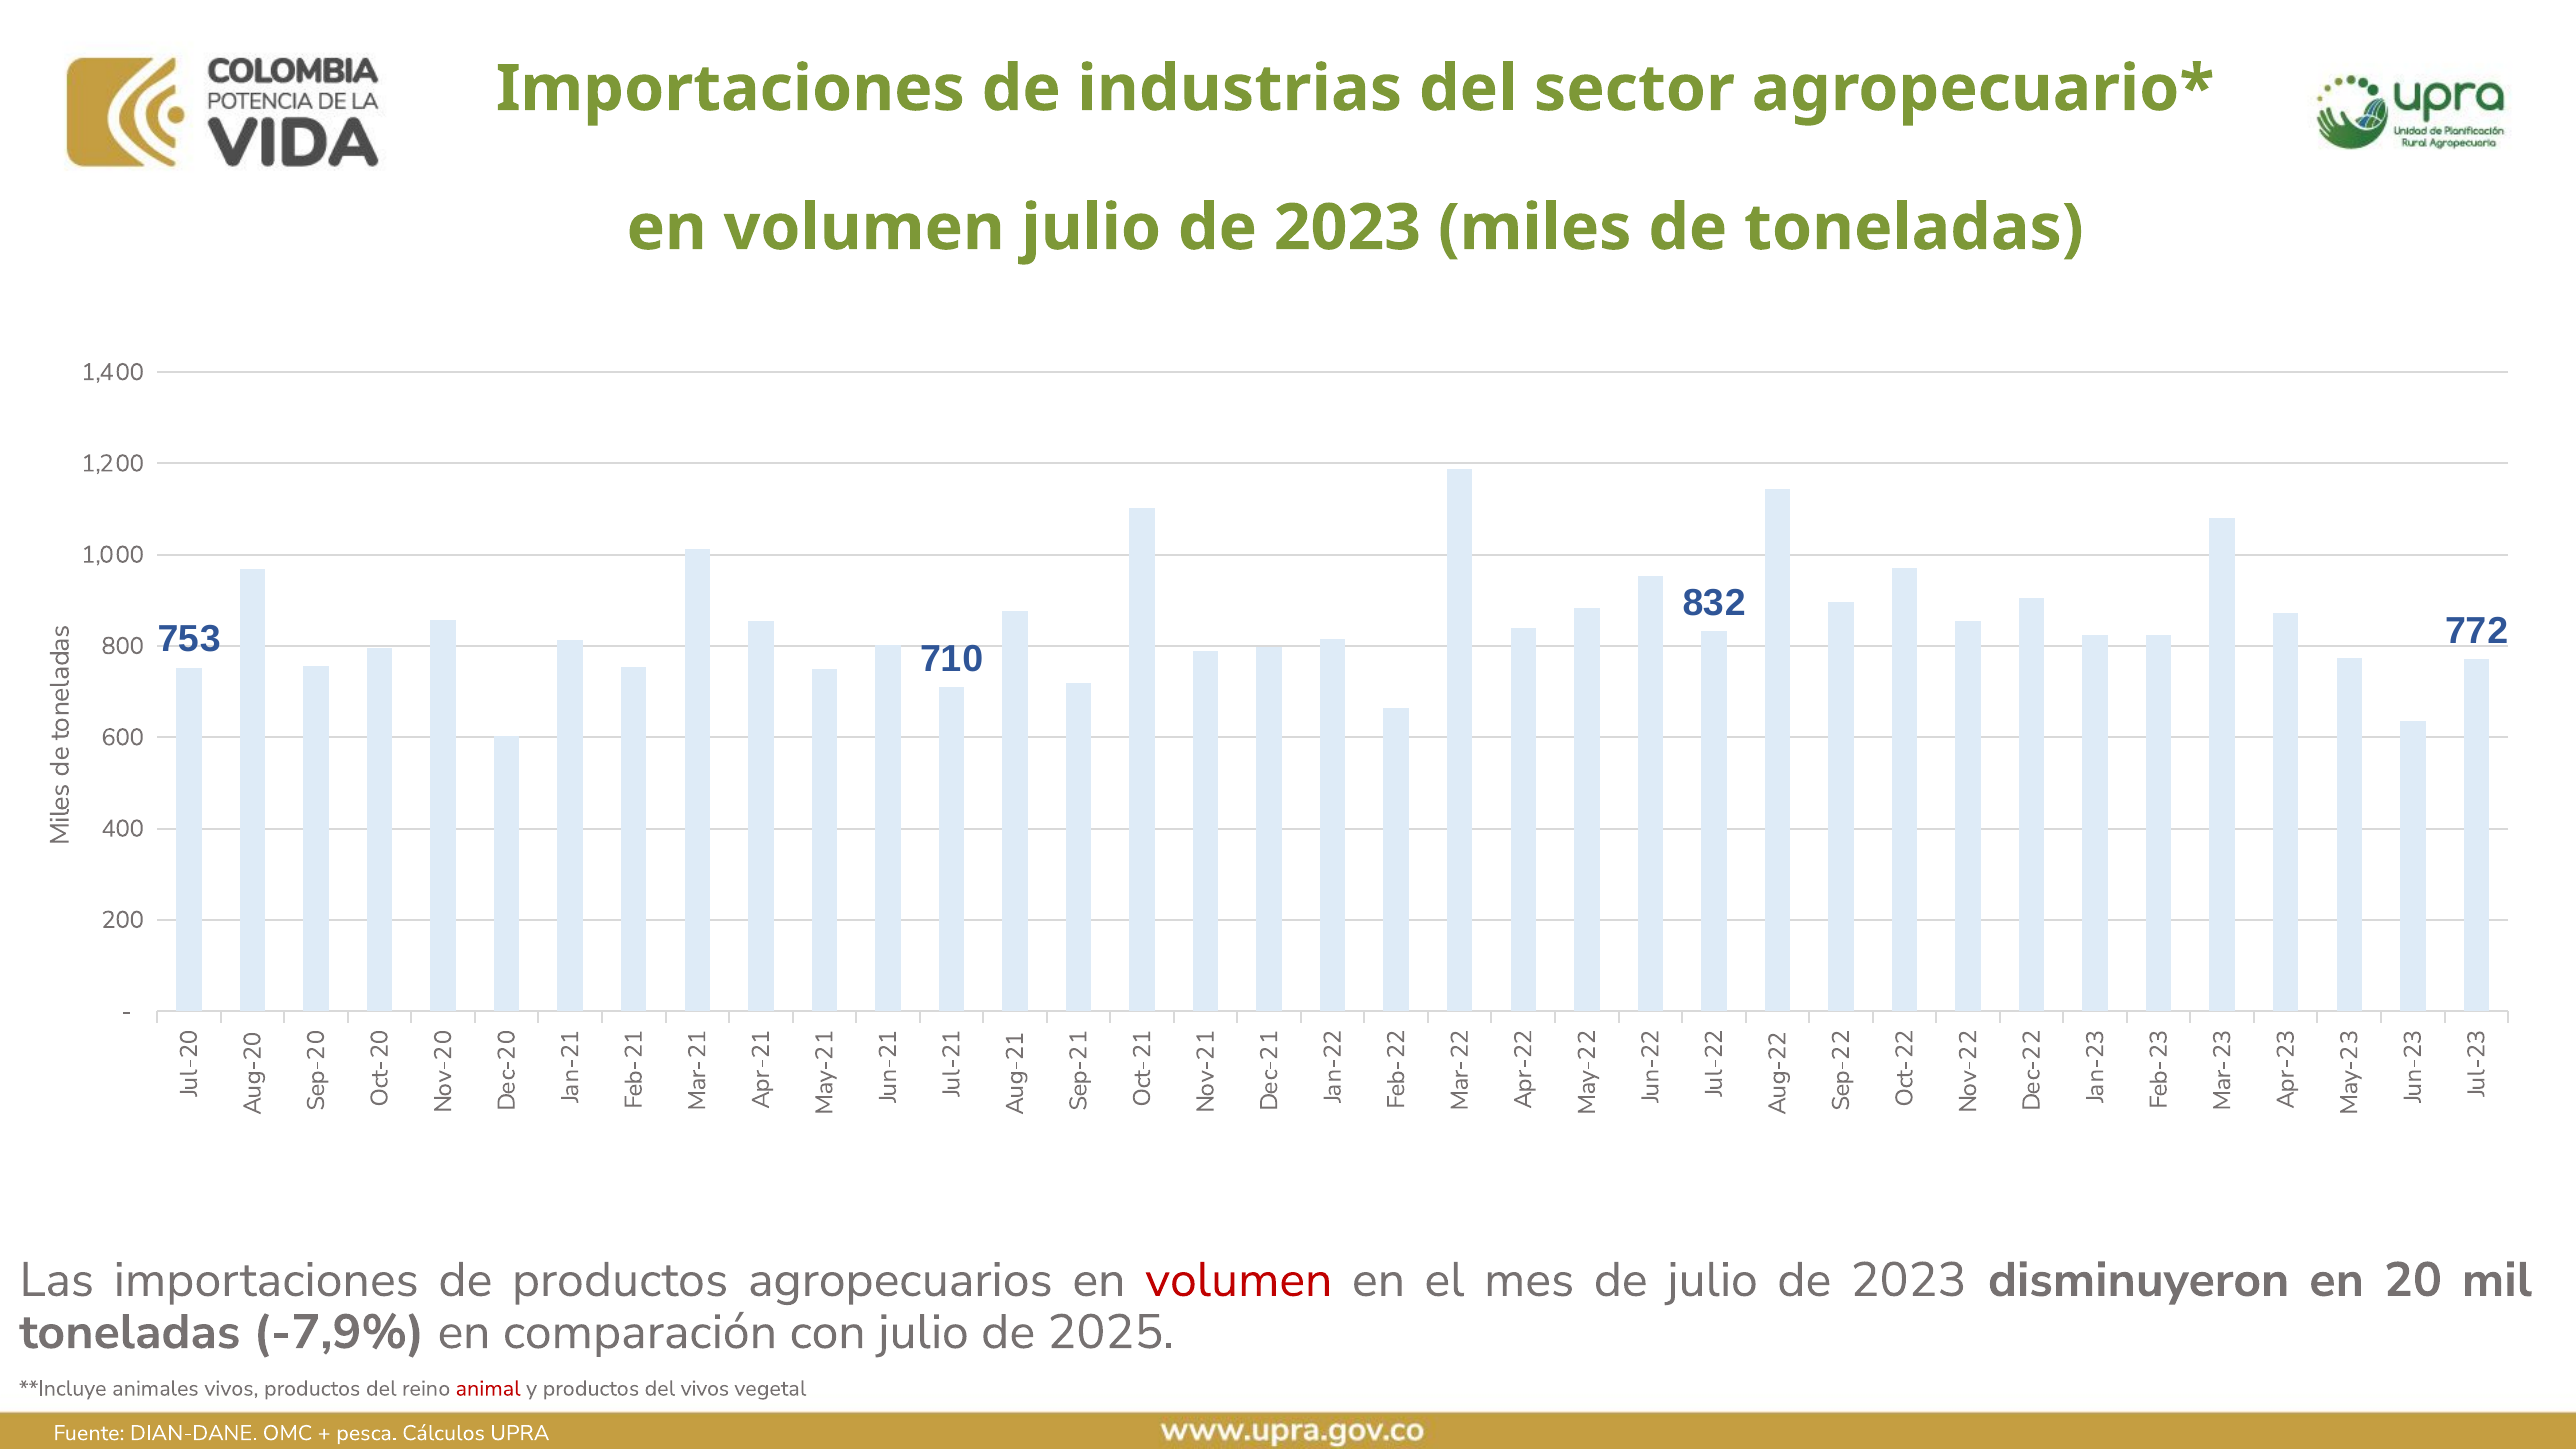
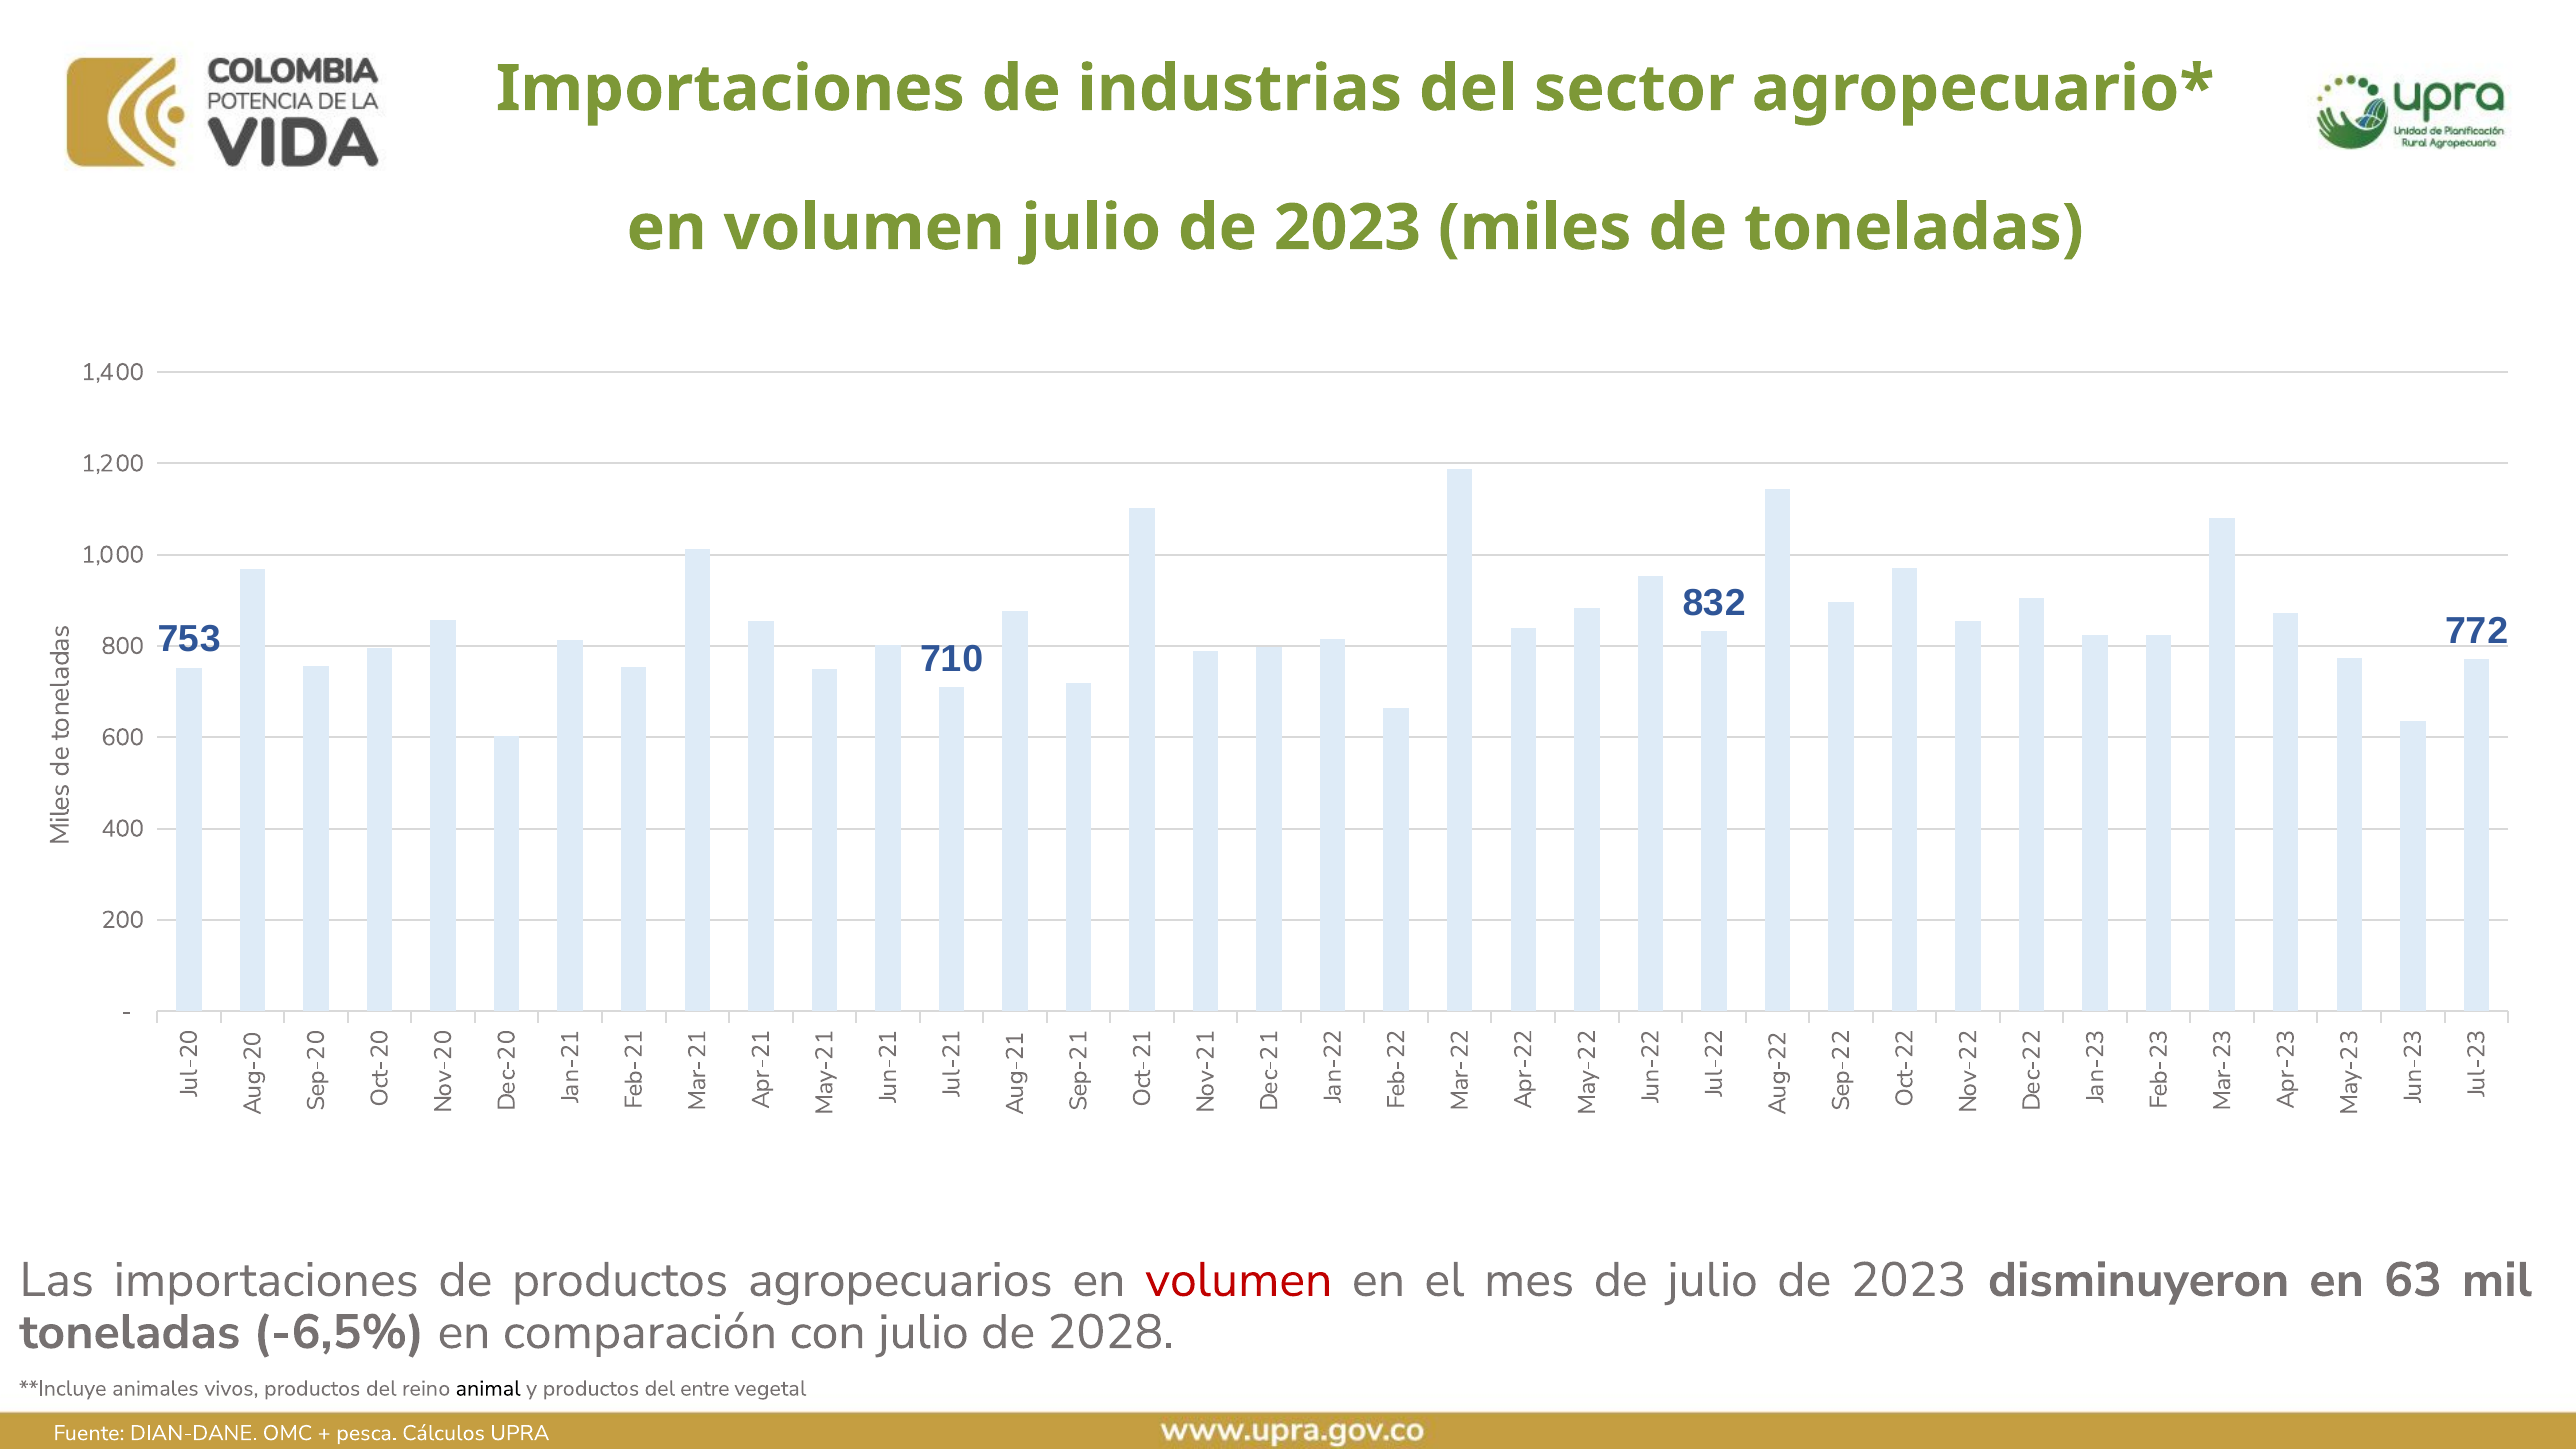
20: 20 -> 63 (2413, 1280)
-7,9%: -7,9% -> -6,5% (339, 1332)
2025: 2025 -> 2028 (1111, 1332)
animal colour: red -> black (488, 1389)
del vivos: vivos -> entre (705, 1389)
